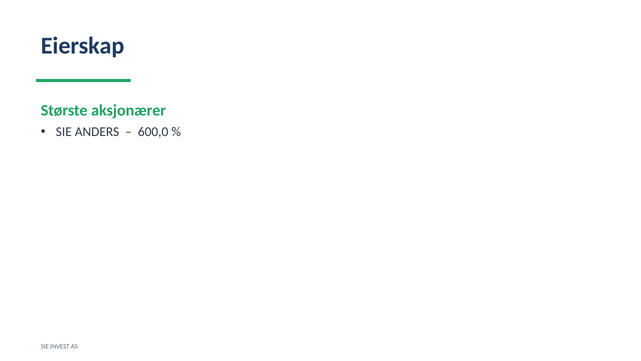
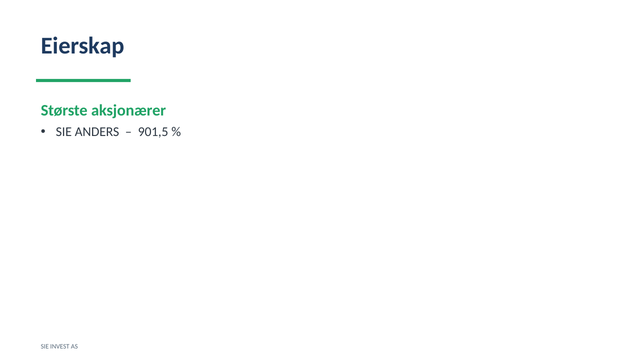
600,0: 600,0 -> 901,5 (153, 132)
